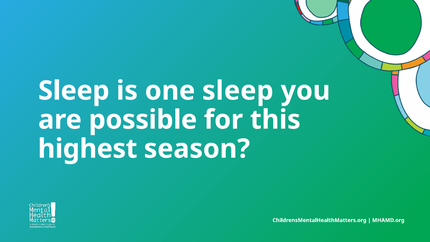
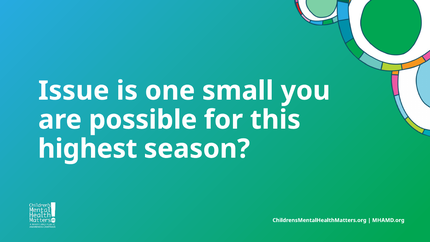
Sleep: Sleep -> Issue (74, 91)
one sleep: sleep -> small (238, 91)
